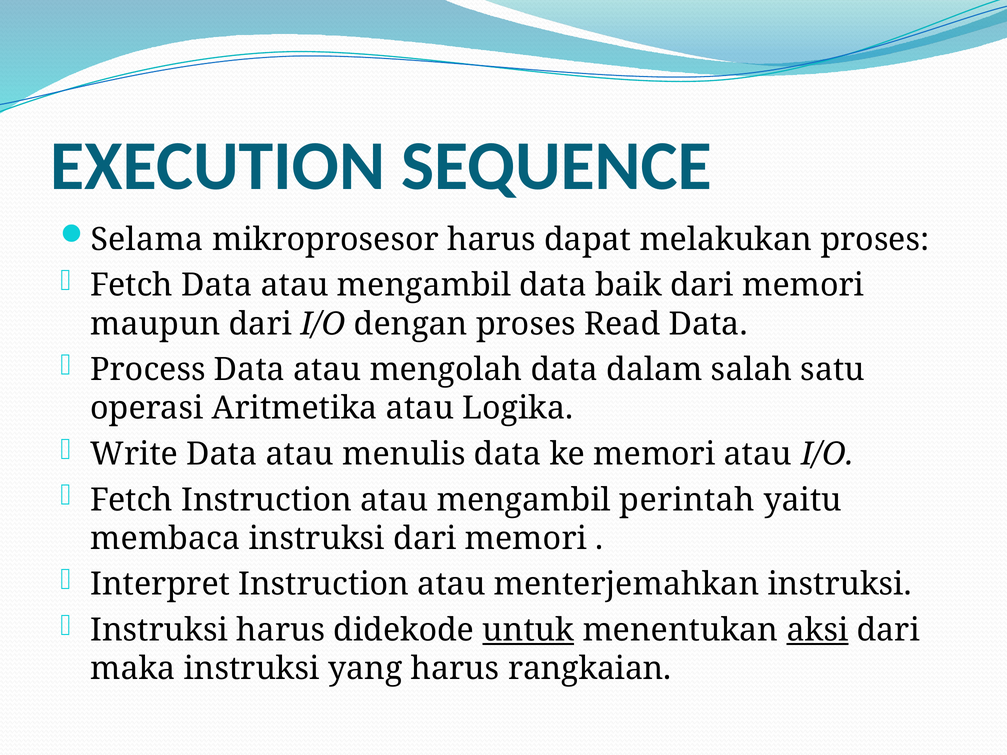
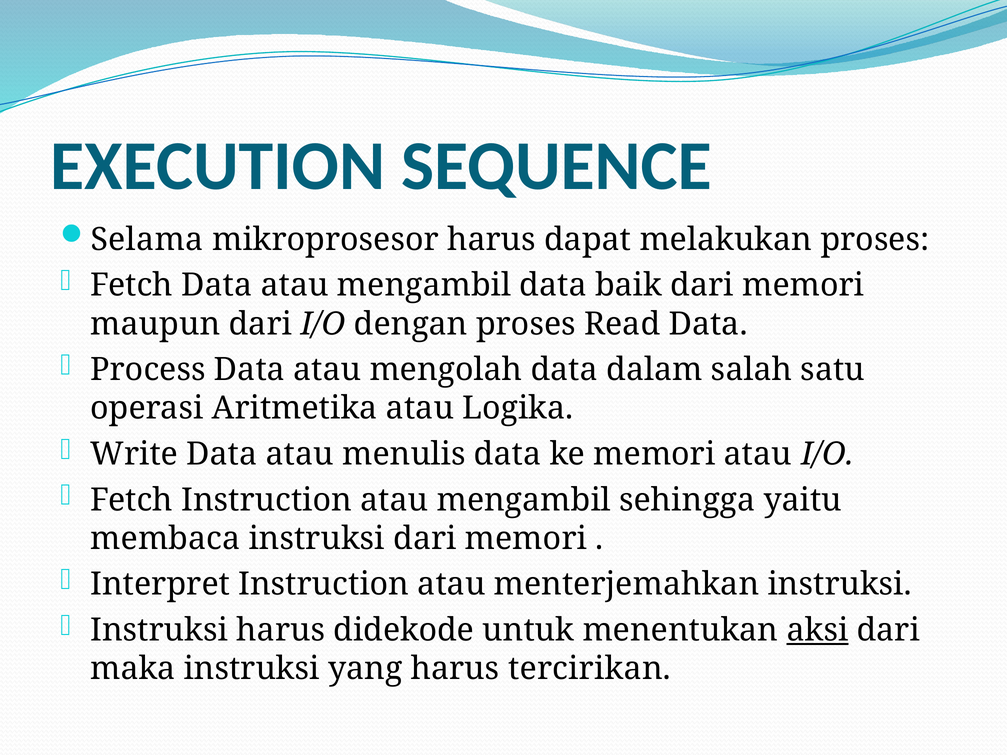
perintah: perintah -> sehingga (687, 500)
untuk underline: present -> none (528, 630)
rangkaian: rangkaian -> tercirikan (590, 669)
